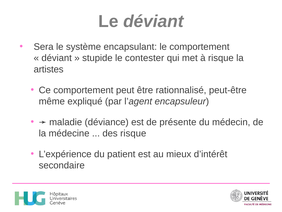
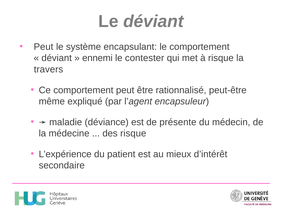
Sera: Sera -> Peut (44, 47)
stupide: stupide -> ennemi (97, 58)
artistes: artistes -> travers (48, 69)
